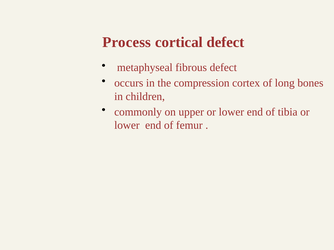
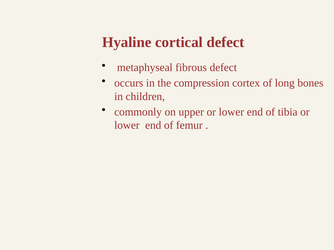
Process: Process -> Hyaline (127, 42)
